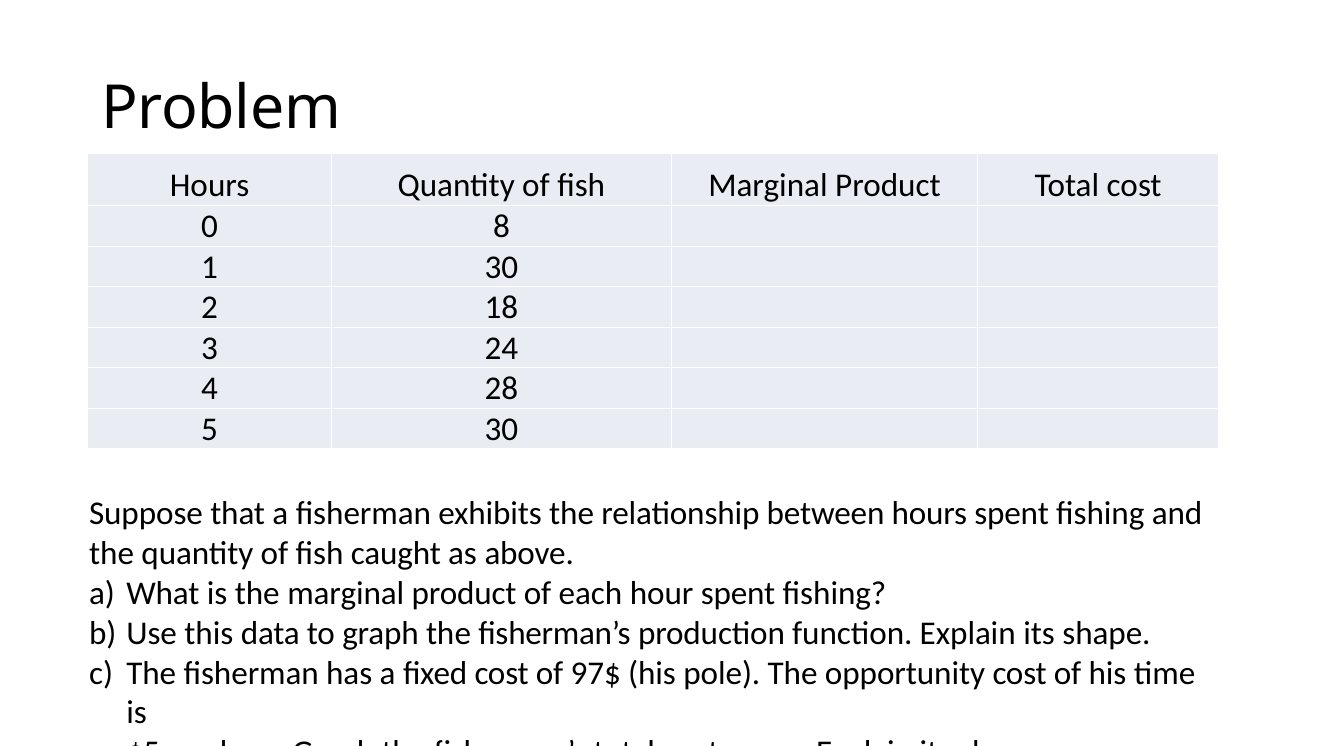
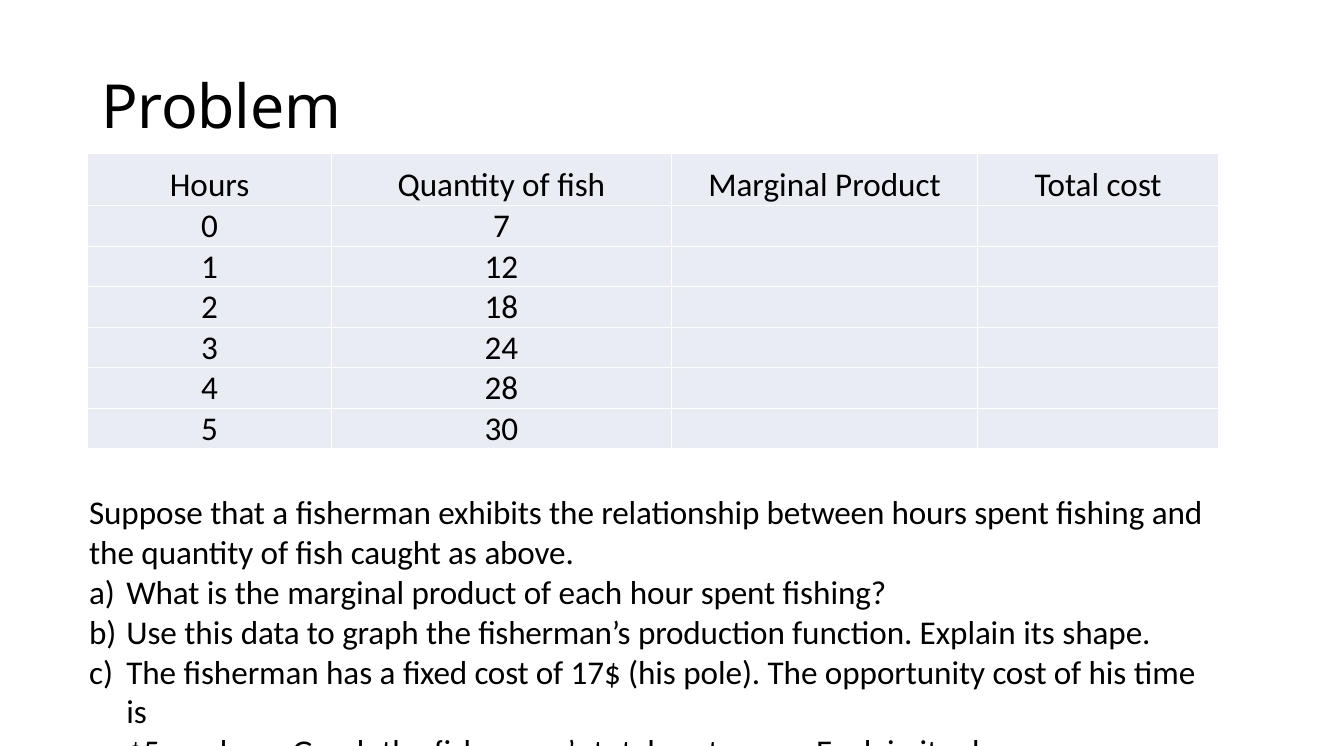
8: 8 -> 7 (501, 227)
1 30: 30 -> 12 (501, 267)
97$: 97$ -> 17$ (596, 673)
